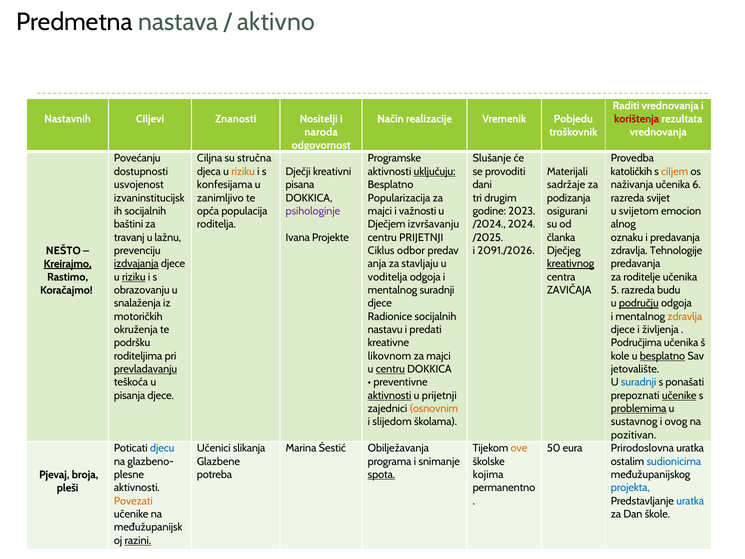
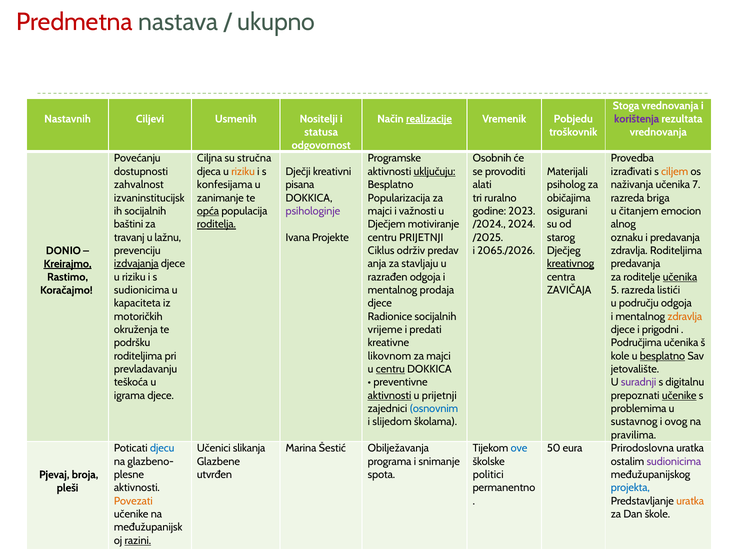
Predmetna colour: black -> red (74, 22)
aktivno: aktivno -> ukupno (276, 22)
Raditi: Raditi -> Stoga (626, 106)
Znanosti: Znanosti -> Usmenih (236, 119)
realizacije underline: none -> present (429, 119)
korištenja colour: red -> purple (637, 119)
naroda: naroda -> statusa (321, 132)
Slušanje: Slušanje -> Osobnih (492, 158)
katoličkih: katoličkih -> izrađivati (631, 171)
usvojenost: usvojenost -> zahvalnost (139, 185)
dani: dani -> alati (482, 185)
sadržaje: sadržaje -> psiholog (566, 185)
6: 6 -> 7 (696, 185)
zanimljivo: zanimljivo -> zanimanje (220, 198)
drugim: drugim -> ruralno (500, 198)
podizanja: podizanja -> običajima (569, 198)
svijet: svijet -> briga (658, 198)
opća underline: none -> present (208, 211)
svijetom: svijetom -> čitanjem (639, 211)
roditelja underline: none -> present (216, 224)
izvršavanju: izvršavanju -> motiviranje (433, 224)
članka: članka -> starog (561, 237)
NEŠTO: NEŠTO -> DONIO (63, 251)
odbor: odbor -> održiv (411, 251)
2091./2026: 2091./2026 -> 2065./2026 (506, 251)
zdravlja Tehnologije: Tehnologije -> Roditeljima (676, 251)
riziku underline: present -> none (134, 277)
voditelja: voditelja -> razrađen (388, 277)
učenika underline: none -> present (680, 277)
obrazovanju: obrazovanju -> sudionicima (142, 290)
mentalnog suradnji: suradnji -> prodaja (437, 290)
budu: budu -> listići (669, 290)
snalaženja: snalaženja -> kapaciteta (137, 303)
području underline: present -> none (639, 303)
nastavu: nastavu -> vrijeme (385, 330)
življenja: življenja -> prigodni (660, 330)
prevladavanju underline: present -> none (146, 369)
suradnji colour: blue -> purple (639, 382)
ponašati: ponašati -> digitalnu (685, 382)
pisanja: pisanja -> igrama (130, 395)
osnovnim colour: orange -> blue (434, 409)
problemima underline: present -> none (639, 409)
pozitivan: pozitivan -> pravilima (634, 435)
ove colour: orange -> blue (519, 448)
sudionicima colour: blue -> purple (674, 461)
potreba: potreba -> utvrđen (214, 474)
spota underline: present -> none (381, 474)
kojima: kojima -> politici (488, 474)
uratka colour: blue -> orange (690, 501)
